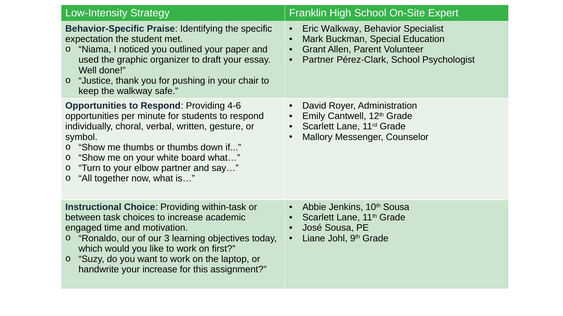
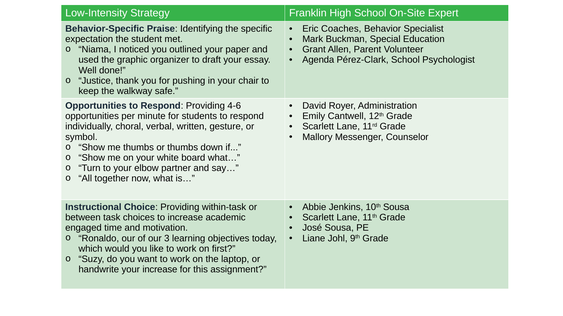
Eric Walkway: Walkway -> Coaches (341, 29)
Partner: Partner -> Agenda (318, 60)
